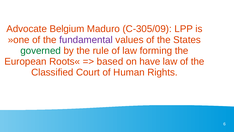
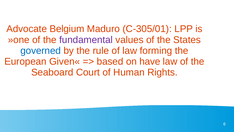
C-305/09: C-305/09 -> C-305/01 (147, 29)
governed colour: green -> blue (41, 51)
Roots«: Roots« -> Given« (65, 61)
Classified: Classified -> Seaboard (52, 72)
